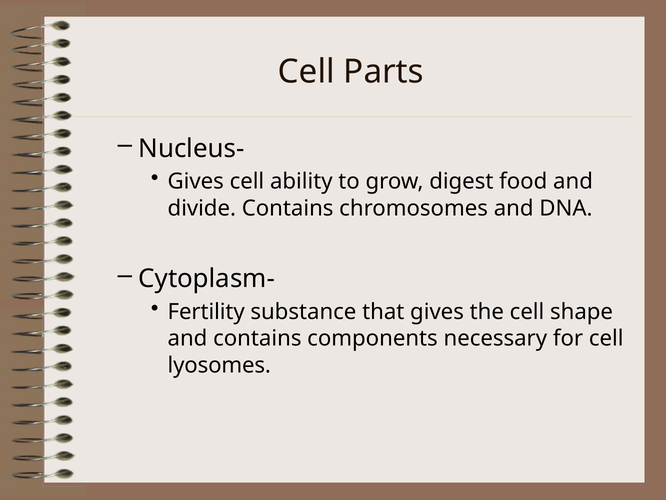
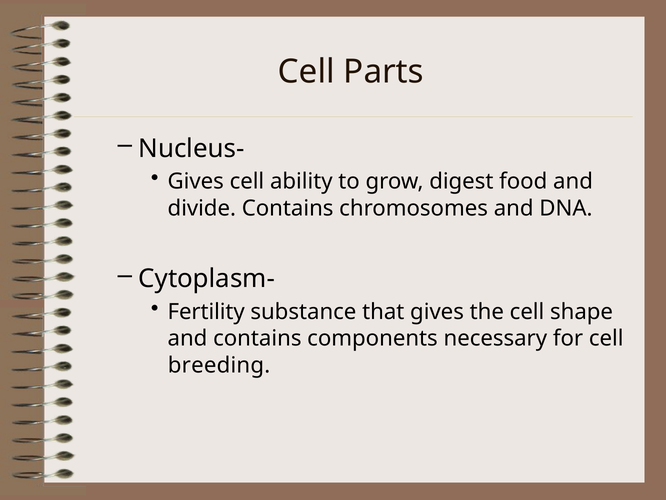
lyosomes: lyosomes -> breeding (219, 365)
